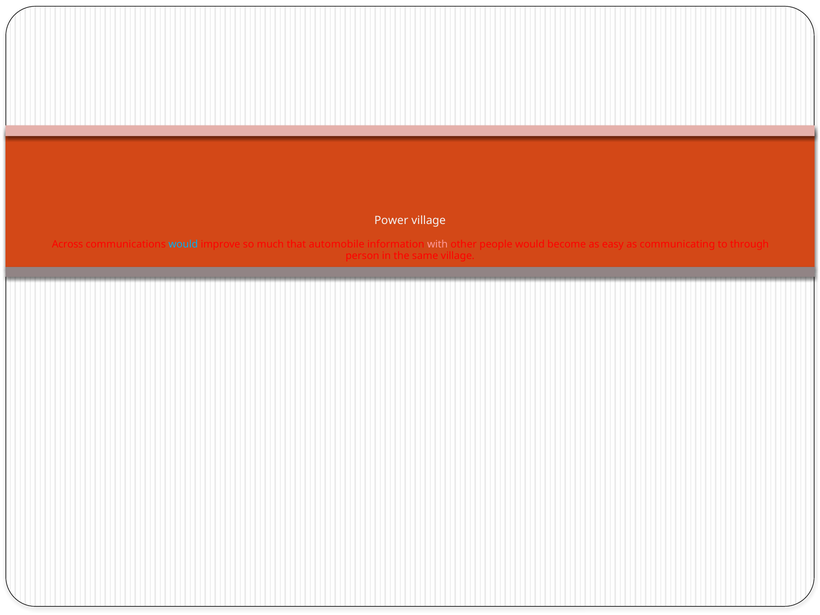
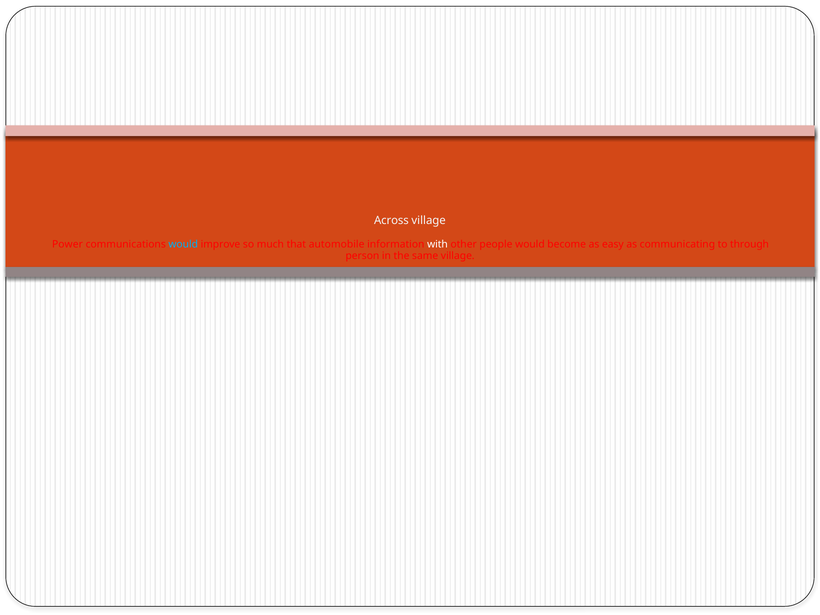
Power: Power -> Across (391, 221)
Across: Across -> Power (67, 245)
with colour: pink -> white (437, 245)
